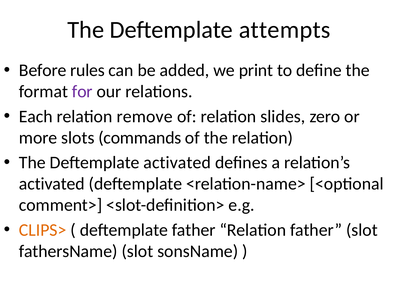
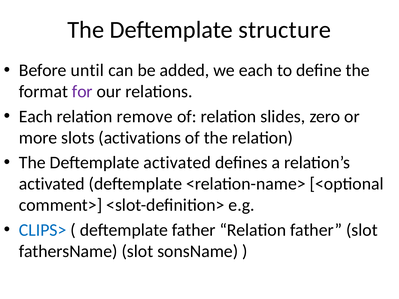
attempts: attempts -> structure (285, 30)
rules: rules -> until (87, 70)
we print: print -> each (256, 70)
commands: commands -> activations (140, 138)
CLIPS> colour: orange -> blue (43, 230)
